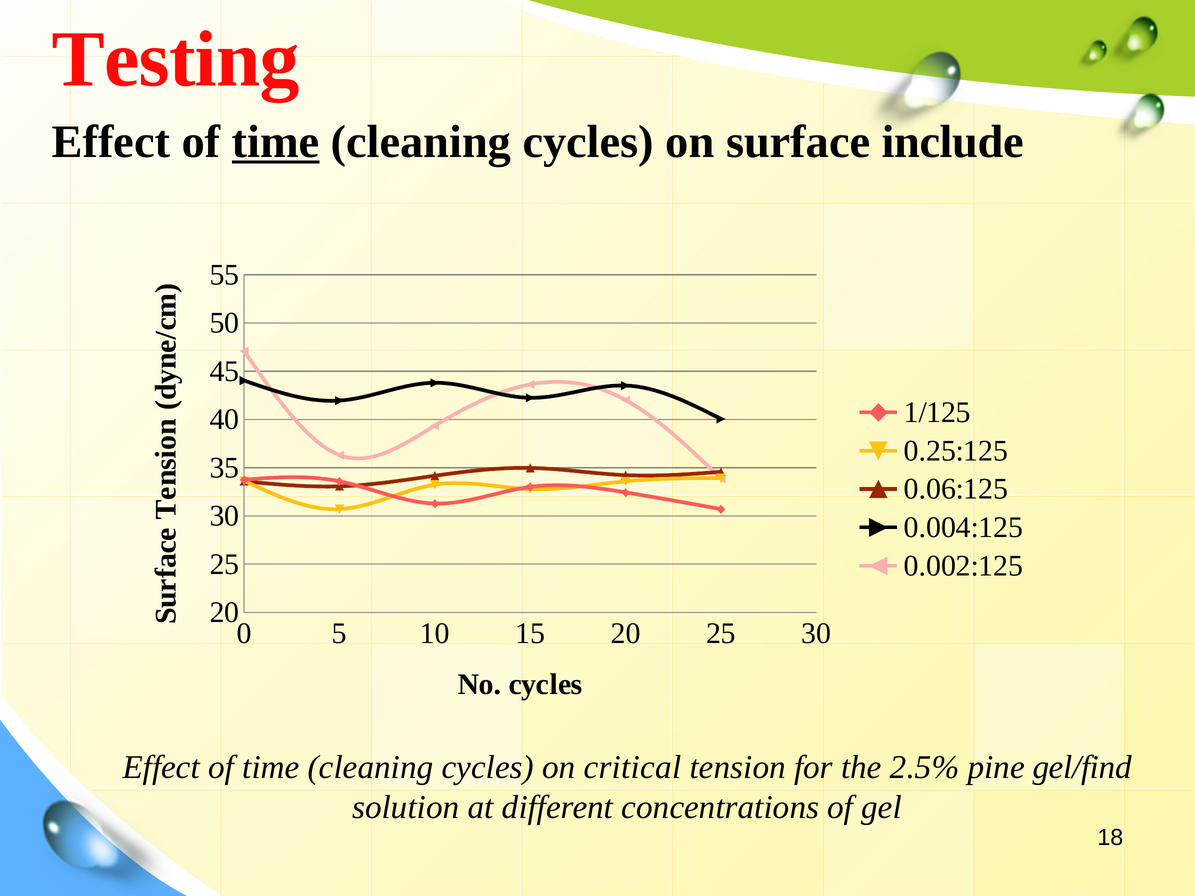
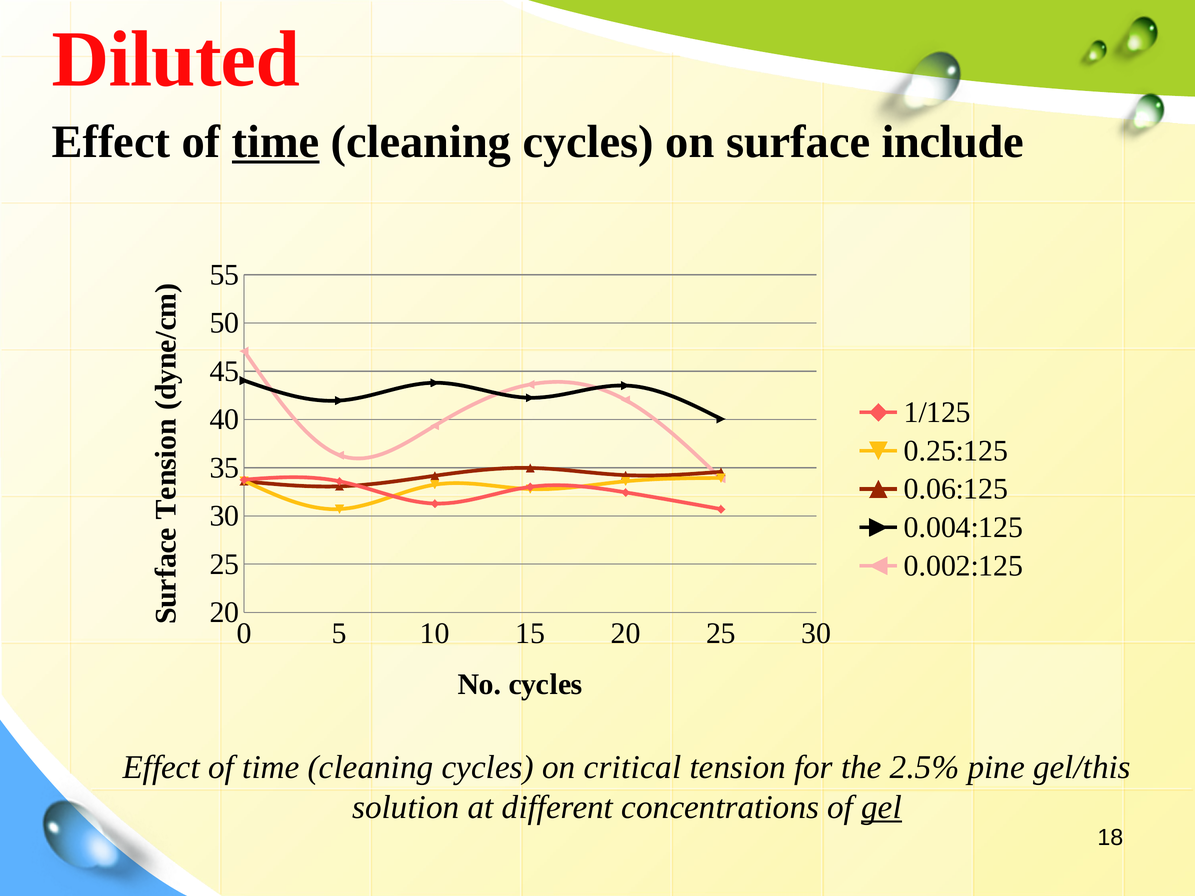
Testing: Testing -> Diluted (176, 59)
gel/find: gel/find -> gel/this (1082, 768)
gel underline: none -> present (882, 807)
